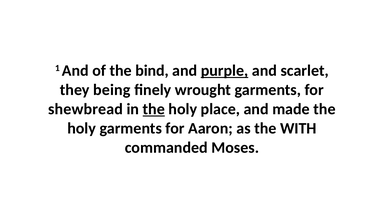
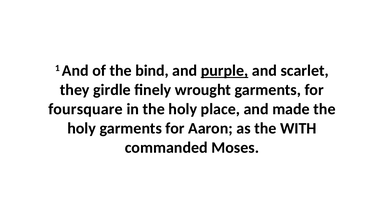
being: being -> girdle (112, 90)
shewbread: shewbread -> foursquare (85, 109)
the underline: present -> none (154, 109)
